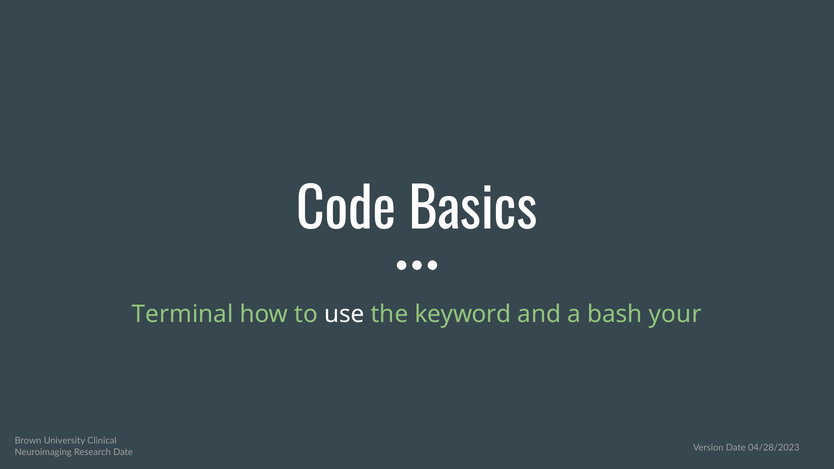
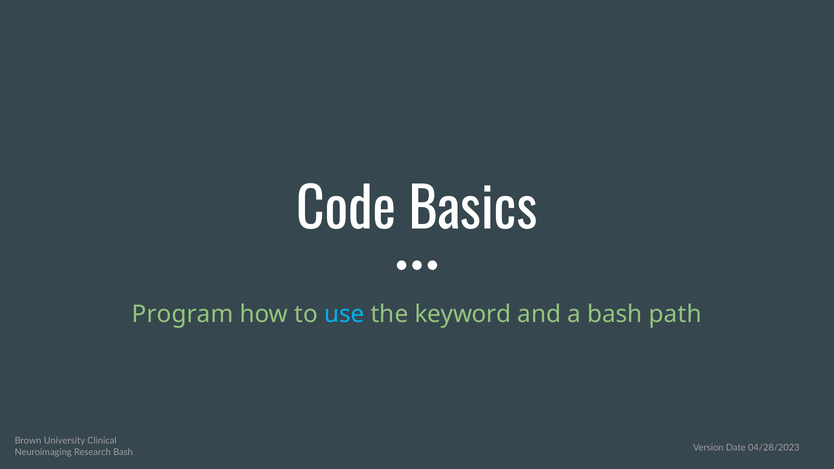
Terminal: Terminal -> Program (183, 314)
use colour: white -> light blue (344, 314)
your: your -> path (675, 314)
Research Date: Date -> Bash (123, 452)
